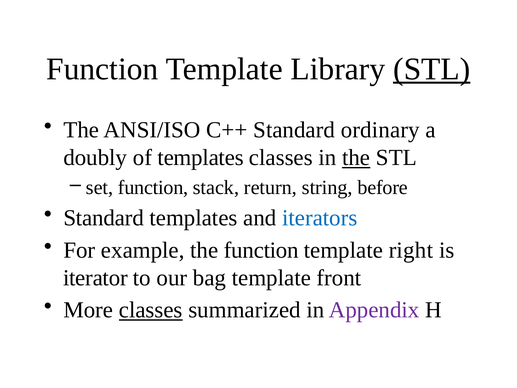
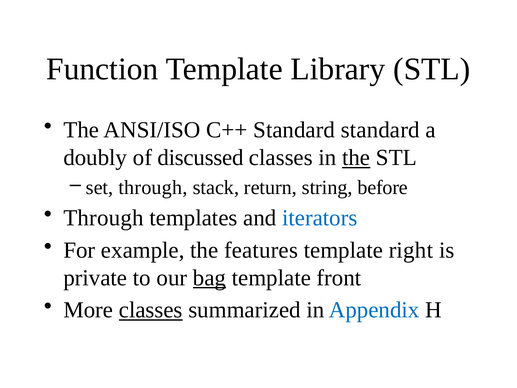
STL underline: present -> none (432, 69)
Standard ordinary: ordinary -> standard (380, 130)
of templates: templates -> discussed (201, 158)
set function: function -> through (153, 187)
Standard: Standard -> Through (103, 218)
the function: function -> features (261, 250)
iterator: iterator -> private (95, 278)
bag underline: none -> present (209, 278)
Appendix colour: purple -> blue (374, 310)
